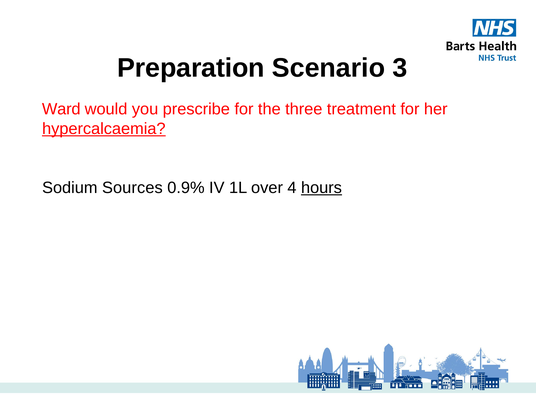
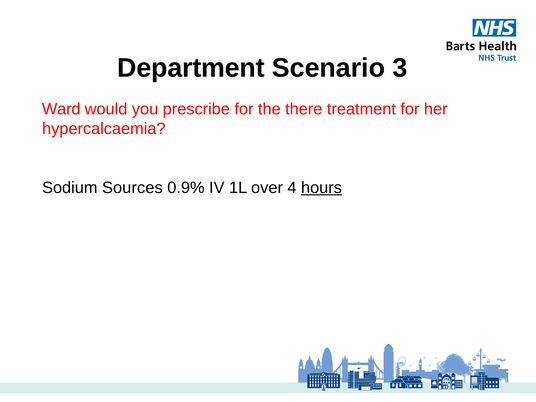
Preparation: Preparation -> Department (191, 68)
three: three -> there (304, 109)
hypercalcaemia underline: present -> none (104, 129)
